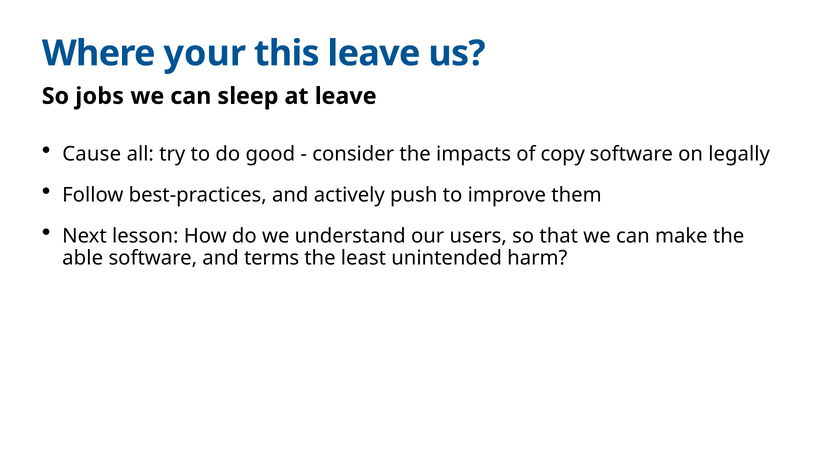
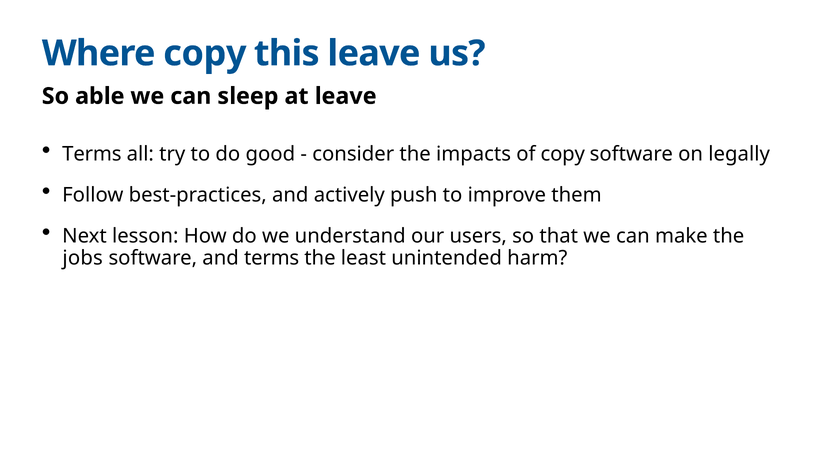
Where your: your -> copy (205, 53)
jobs: jobs -> able (100, 96)
Cause: Cause -> Terms (92, 154)
able: able -> jobs (83, 258)
